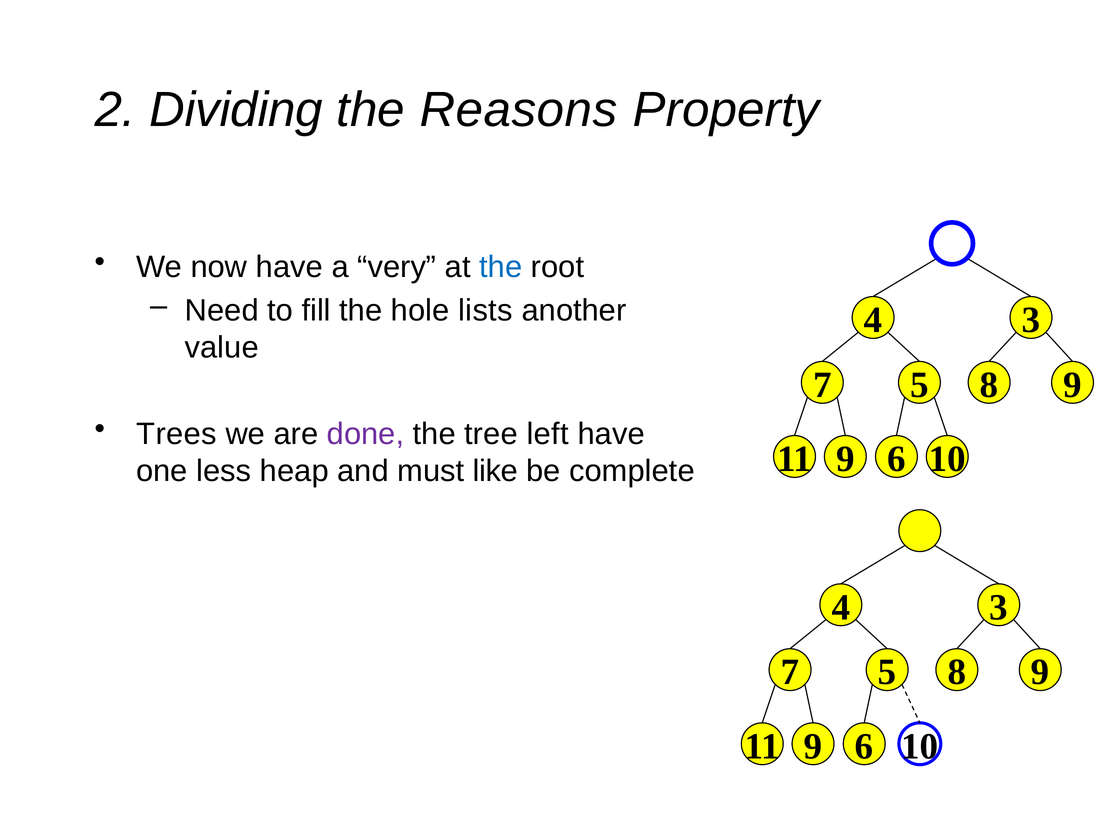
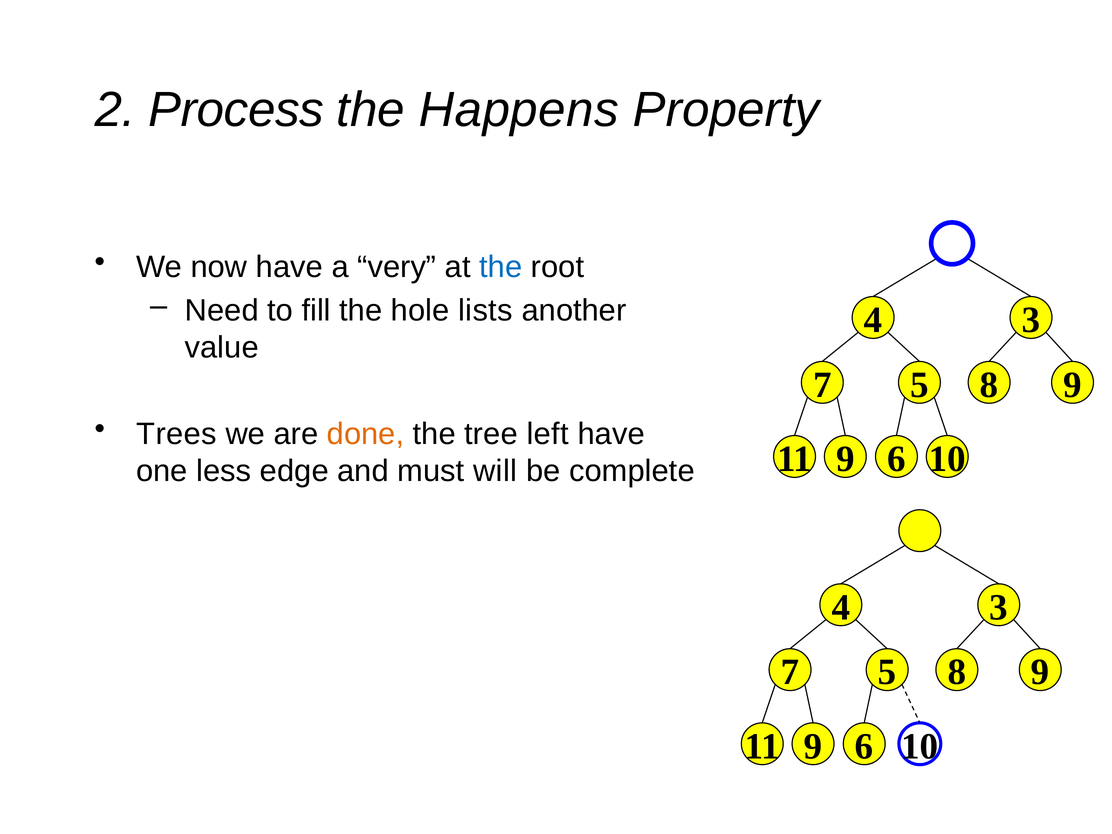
Dividing: Dividing -> Process (236, 110)
Reasons: Reasons -> Happens (519, 110)
done colour: purple -> orange (366, 434)
heap: heap -> edge (294, 471)
like: like -> will (495, 471)
